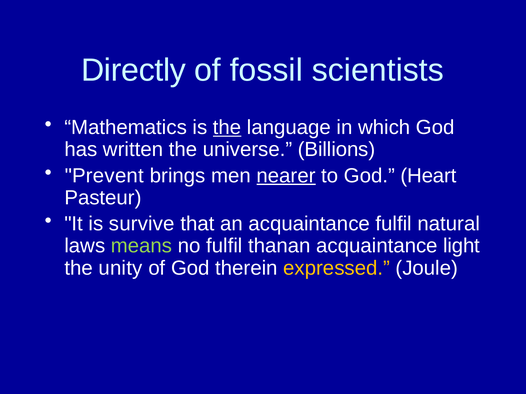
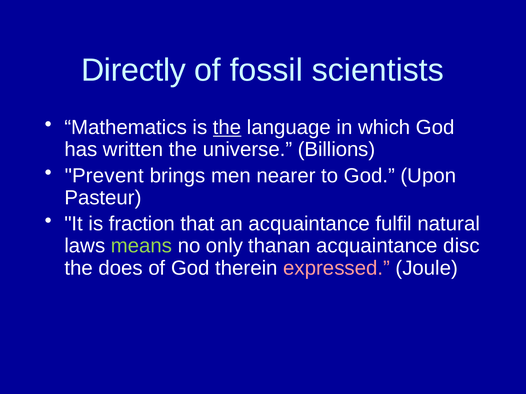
nearer underline: present -> none (286, 176)
Heart: Heart -> Upon (428, 176)
survive: survive -> fraction (142, 224)
no fulfil: fulfil -> only (224, 246)
light: light -> disc (461, 246)
unity: unity -> does (121, 268)
expressed colour: yellow -> pink (337, 268)
